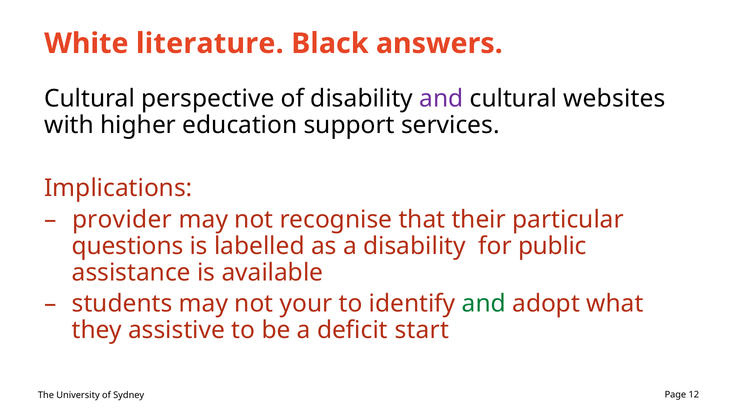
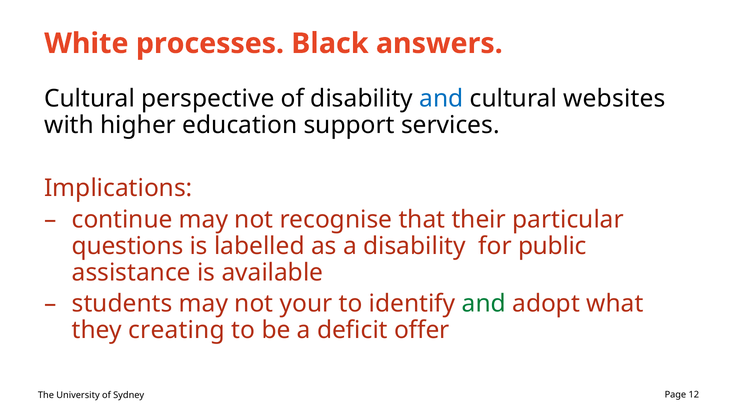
literature: literature -> processes (210, 44)
and colour: purple -> blue (441, 99)
provider: provider -> continue (122, 220)
assistive: assistive -> creating (176, 331)
start: start -> offer (422, 331)
